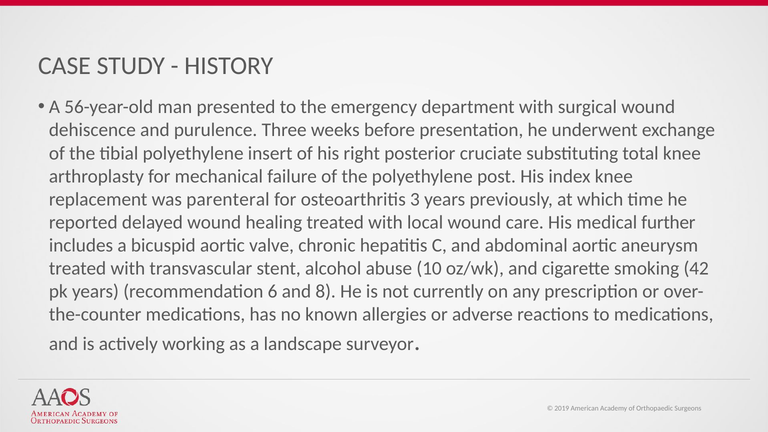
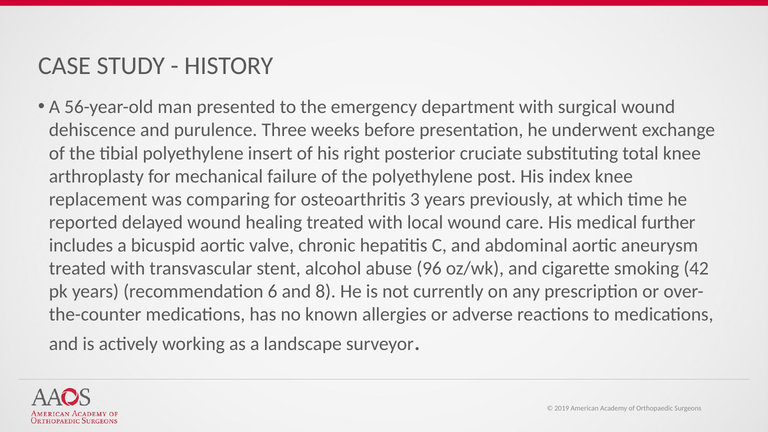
parenteral: parenteral -> comparing (228, 199)
10: 10 -> 96 (429, 268)
